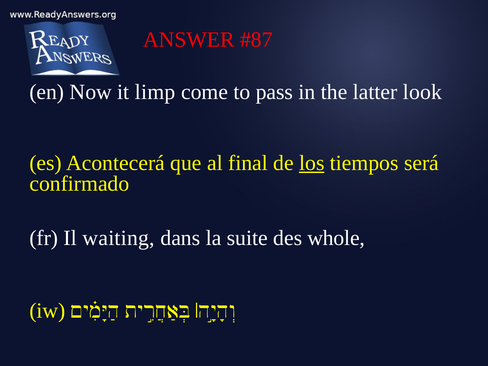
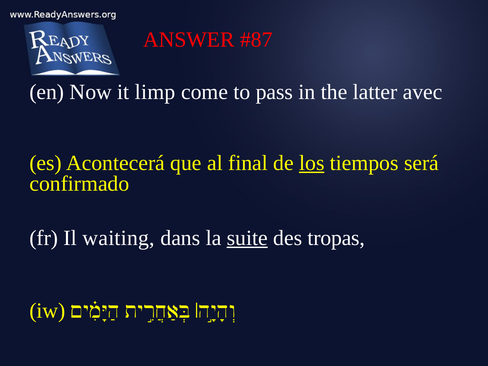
look: look -> avec (423, 92)
suite underline: none -> present (247, 238)
whole: whole -> tropas (336, 238)
